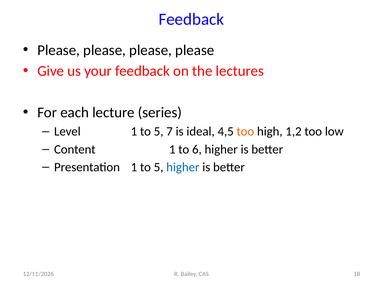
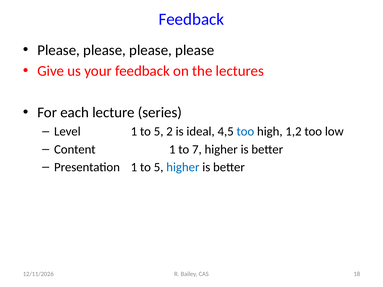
7: 7 -> 2 (170, 132)
too colour: orange -> blue (245, 132)
6: 6 -> 7 (197, 149)
